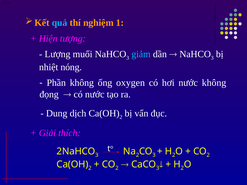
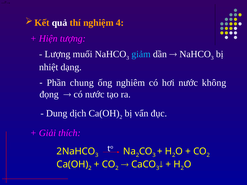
quả colour: light blue -> white (60, 23)
1: 1 -> 4 (120, 23)
nóng: nóng -> dạng (71, 67)
Phần không: không -> chung (82, 83)
oxygen: oxygen -> nghiêm (131, 83)
